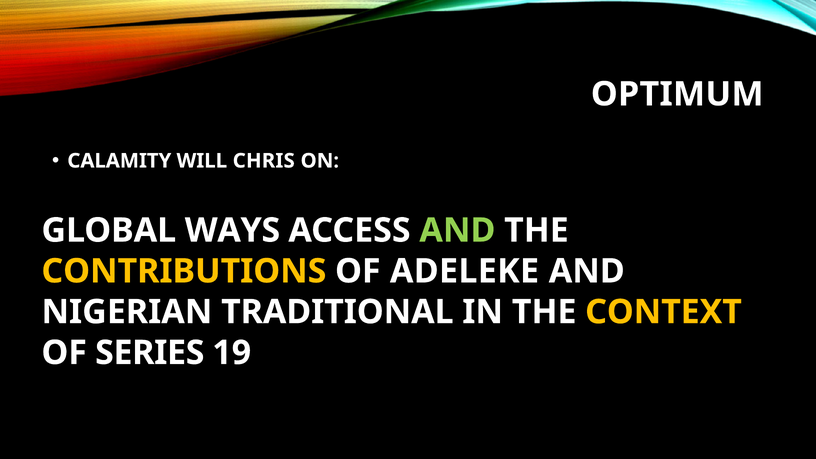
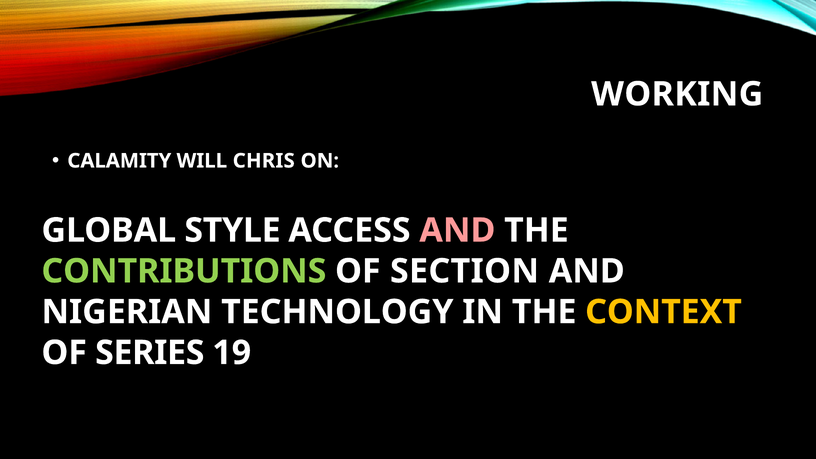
OPTIMUM: OPTIMUM -> WORKING (677, 94)
WAYS: WAYS -> STYLE (232, 230)
AND colour: light green -> pink (457, 230)
CONTRIBUTIONS colour: yellow -> light green (184, 271)
ADELEKE: ADELEKE -> SECTION (464, 271)
TRADITIONAL: TRADITIONAL -> TECHNOLOGY (337, 312)
